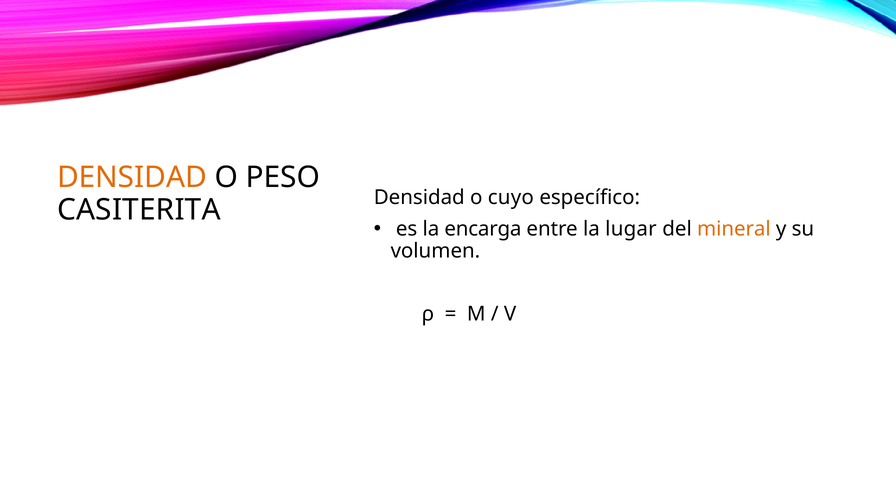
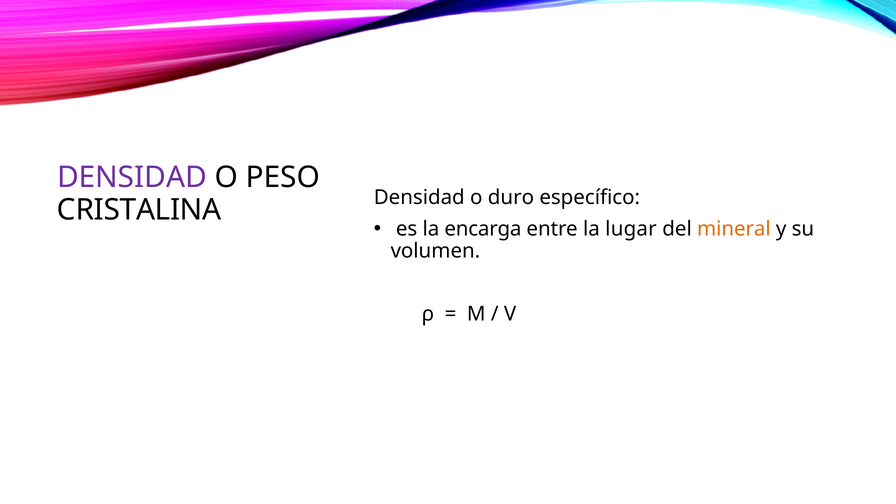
DENSIDAD colour: orange -> purple (132, 178)
CASITERITA: CASITERITA -> CRISTALINA (139, 210)
cuyo: cuyo -> duro (511, 197)
